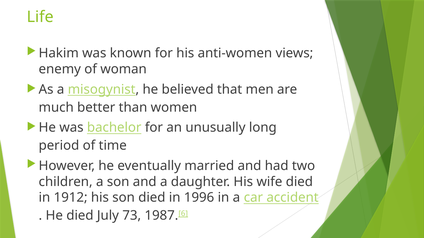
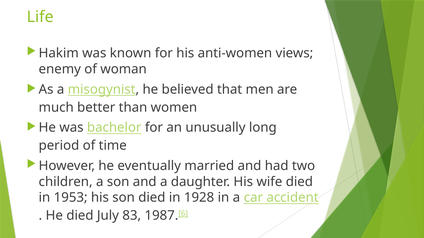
1912: 1912 -> 1953 (71, 198)
1996: 1996 -> 1928 (199, 198)
73: 73 -> 83 (132, 216)
